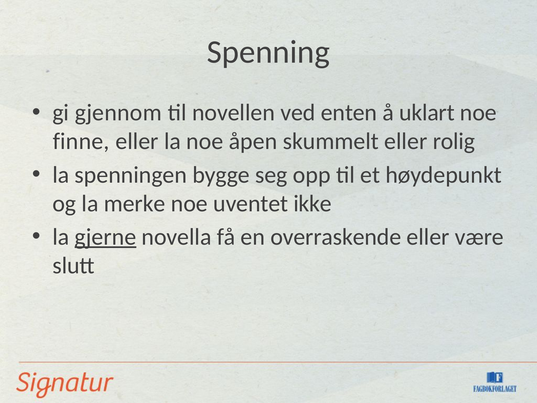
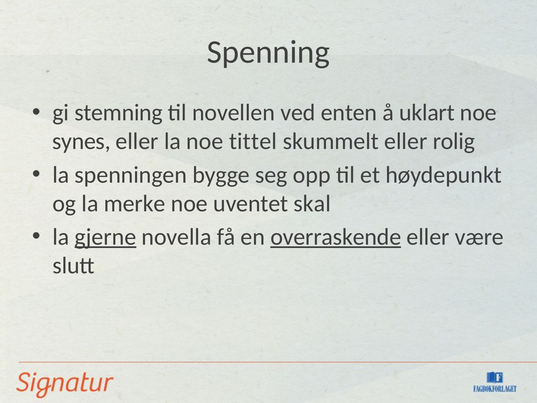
gjennom: gjennom -> stemning (119, 113)
finne: finne -> synes (81, 141)
åpen: åpen -> tittel (253, 141)
ikke: ikke -> skal (312, 203)
overraskende underline: none -> present (336, 237)
